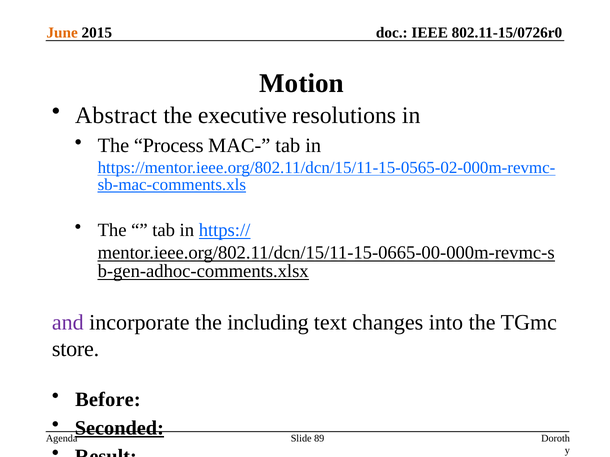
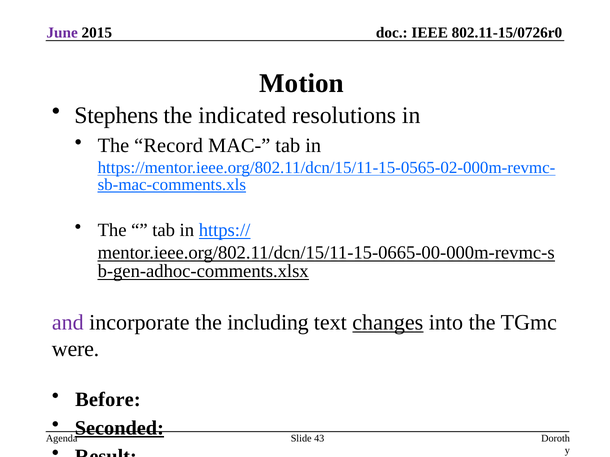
June colour: orange -> purple (62, 33)
Abstract: Abstract -> Stephens (116, 116)
executive: executive -> indicated (242, 116)
Process: Process -> Record (169, 146)
changes underline: none -> present (388, 323)
store: store -> were (76, 349)
89: 89 -> 43 (319, 439)
